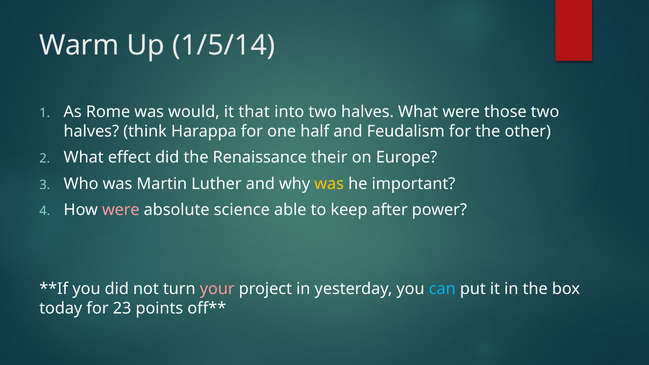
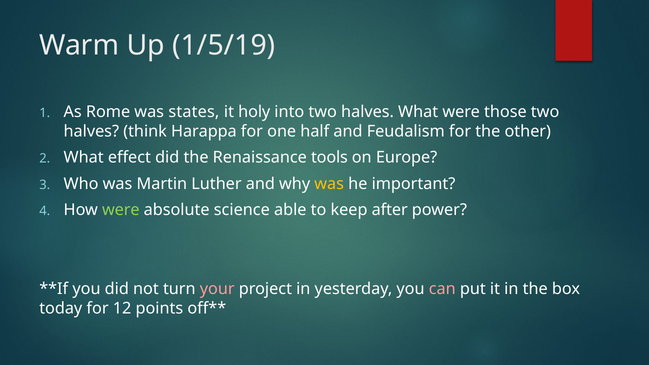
1/5/14: 1/5/14 -> 1/5/19 (224, 46)
would: would -> states (194, 112)
that: that -> holy (254, 112)
their: their -> tools (329, 158)
were colour: pink -> light green (121, 210)
can colour: light blue -> pink (442, 289)
23: 23 -> 12 (122, 308)
